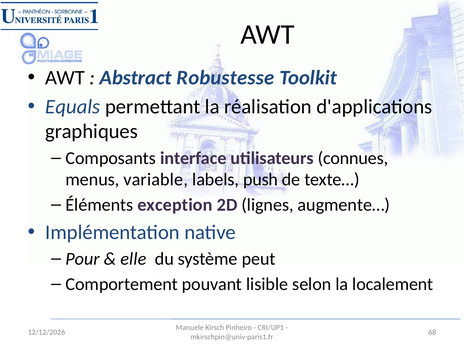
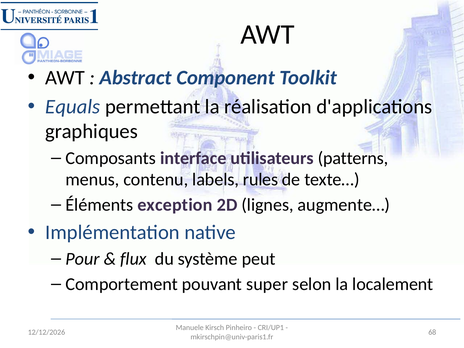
Robustesse: Robustesse -> Component (226, 78)
connues: connues -> patterns (353, 158)
variable: variable -> contenu (156, 180)
push: push -> rules (261, 180)
elle: elle -> flux (133, 259)
lisible: lisible -> super (267, 284)
